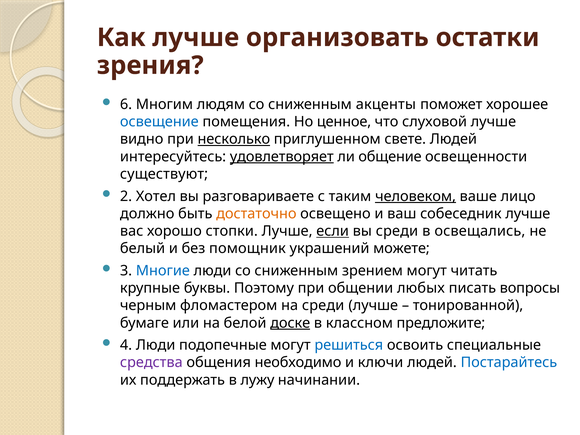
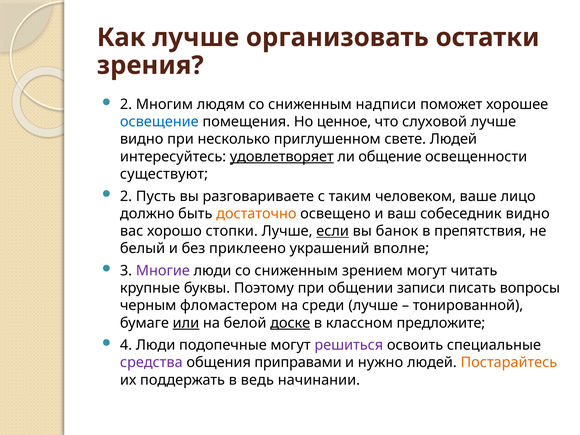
6: 6 -> 2 (126, 104)
акценты: акценты -> надписи (386, 104)
несколько underline: present -> none (234, 139)
Хотел: Хотел -> Пусть (156, 196)
человеком underline: present -> none (416, 196)
собеседник лучше: лучше -> видно (528, 214)
вы среди: среди -> банок (397, 231)
освещались: освещались -> препятствия (480, 231)
помощник: помощник -> приклеено (247, 248)
можете: можете -> вполне (401, 248)
Многие colour: blue -> purple (163, 271)
любых: любых -> записи (421, 288)
или underline: none -> present (186, 323)
решиться colour: blue -> purple (349, 345)
необходимо: необходимо -> приправами (298, 363)
ключи: ключи -> нужно (381, 363)
Постарайтесь colour: blue -> orange (509, 363)
лужу: лужу -> ведь (257, 380)
